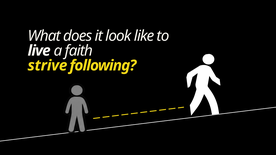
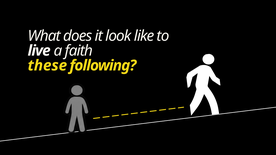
strive: strive -> these (47, 66)
